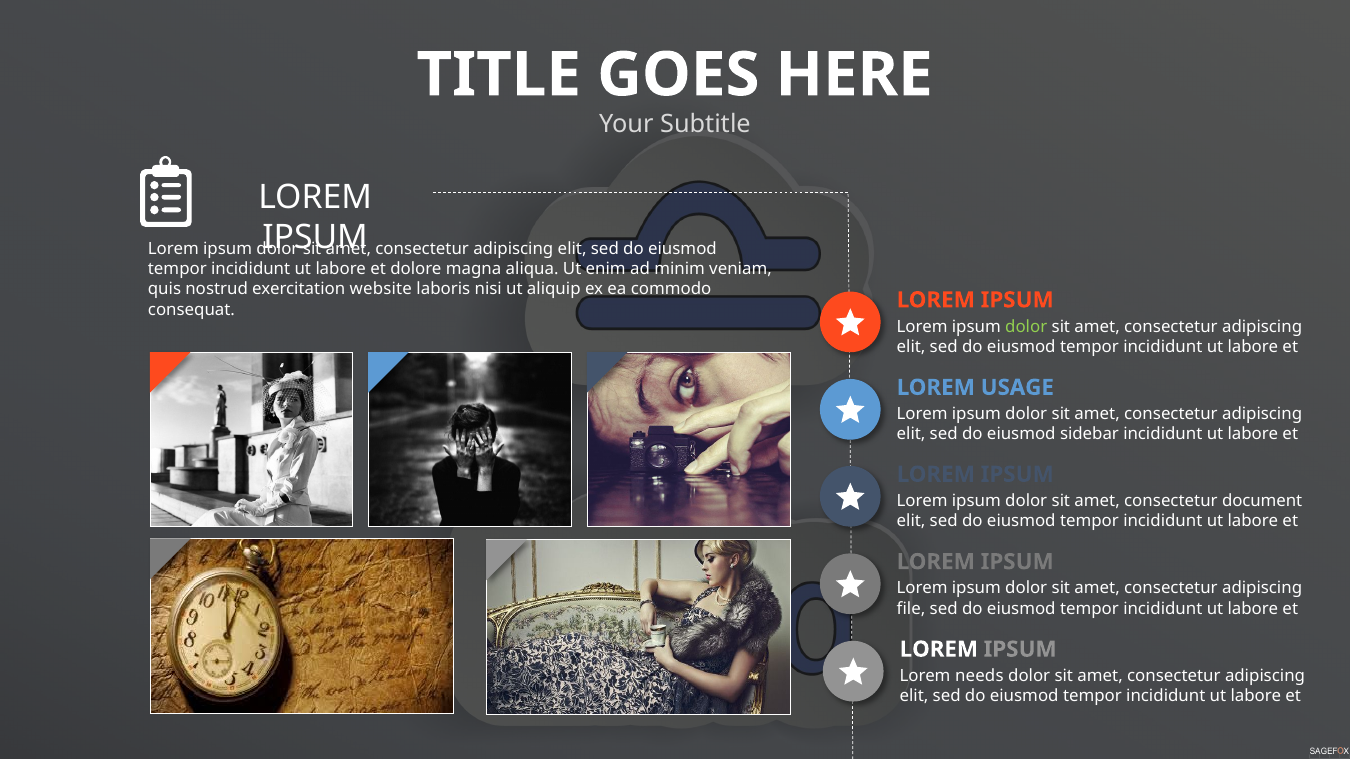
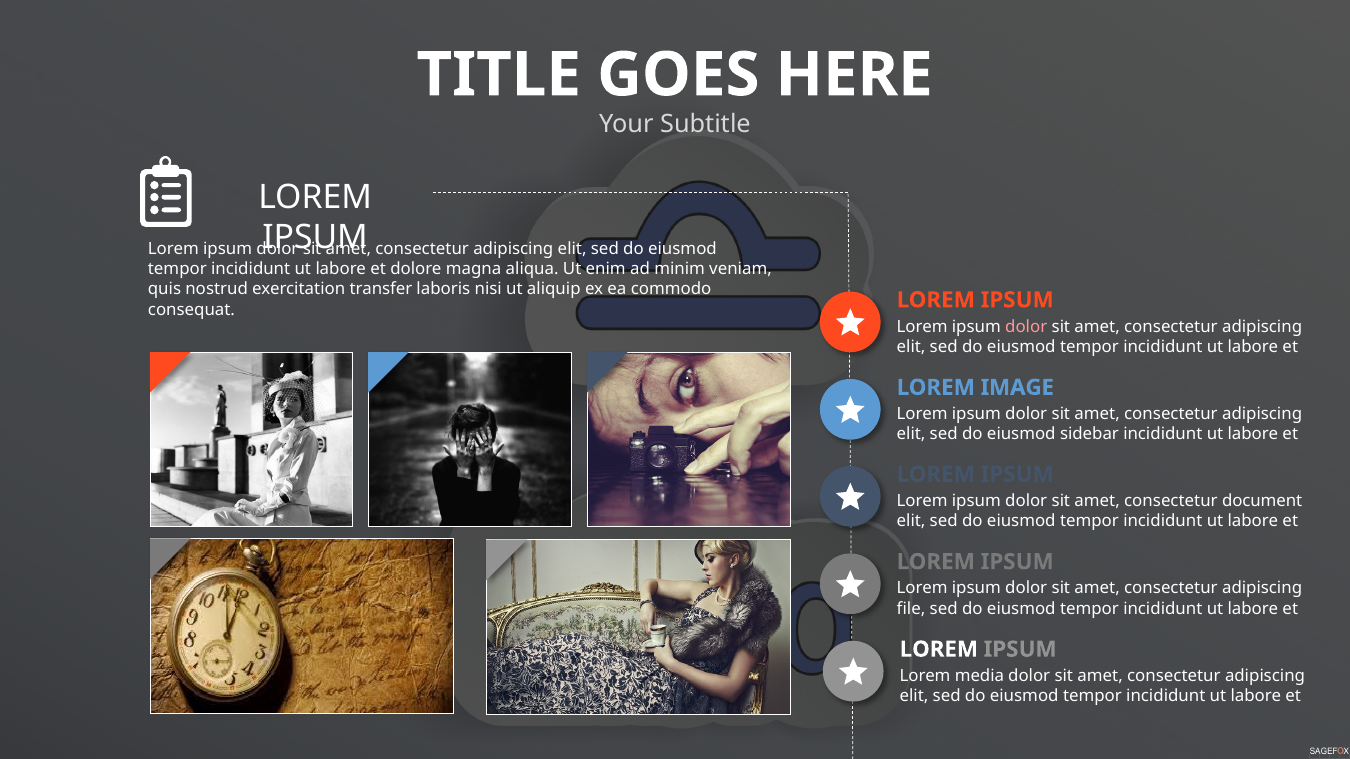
website: website -> transfer (381, 290)
dolor colour: light green -> pink (1026, 327)
USAGE: USAGE -> IMAGE (1017, 388)
needs: needs -> media (979, 676)
